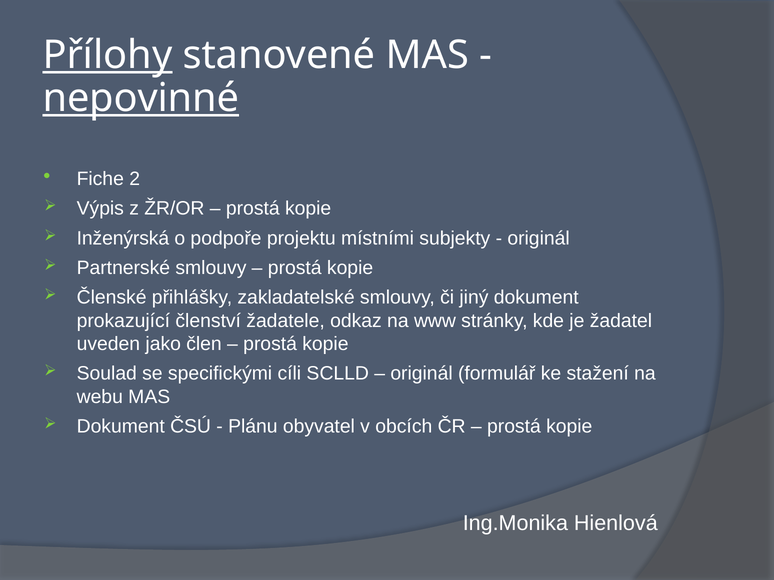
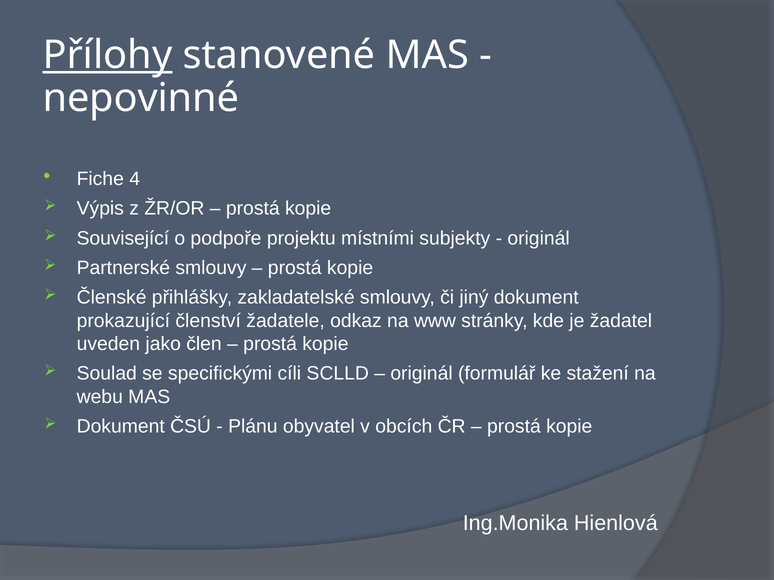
nepovinné underline: present -> none (141, 98)
2: 2 -> 4 (135, 179)
Inženýrská: Inženýrská -> Související (123, 238)
